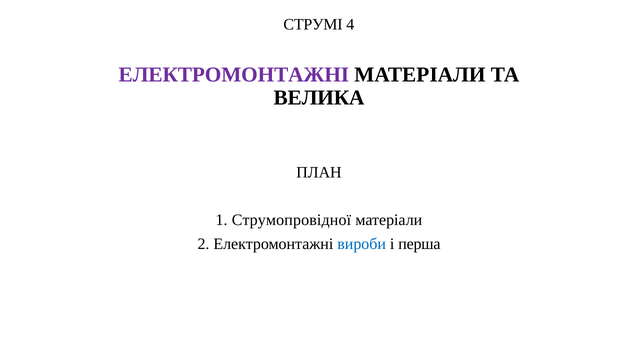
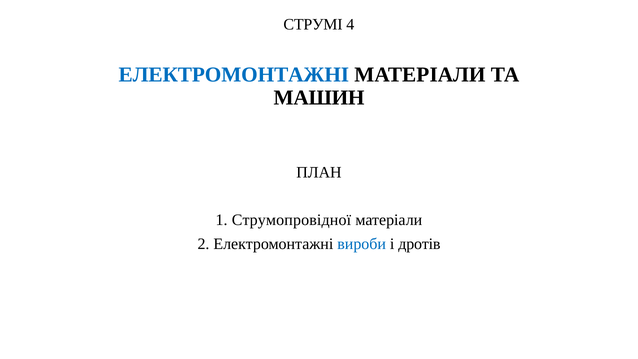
ЕЛЕКТРОМОНТАЖНІ colour: purple -> blue (234, 75)
ВЕЛИКА: ВЕЛИКА -> МАШИН (319, 98)
перша: перша -> дротів (419, 244)
